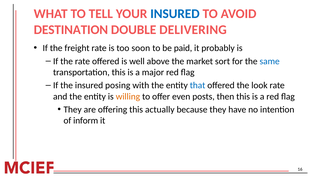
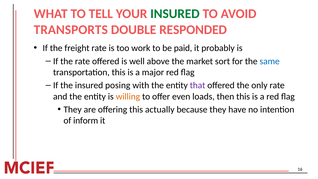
INSURED colour: blue -> green (175, 14)
DESTINATION: DESTINATION -> TRANSPORTS (71, 30)
DELIVERING: DELIVERING -> RESPONDED (193, 30)
soon: soon -> work (141, 48)
that colour: blue -> purple (198, 85)
look: look -> only (259, 85)
posts: posts -> loads (203, 96)
